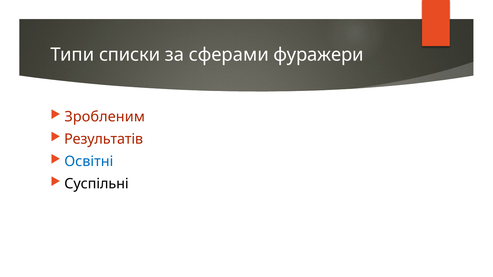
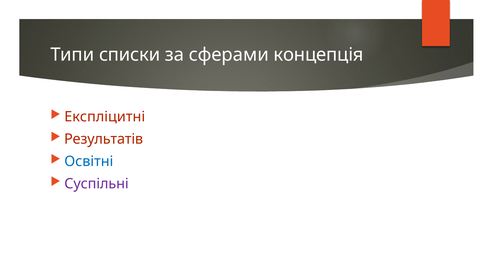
фуражери: фуражери -> концепція (319, 55)
Зробленим: Зробленим -> Експліцитні (105, 117)
Суспільні colour: black -> purple (96, 184)
